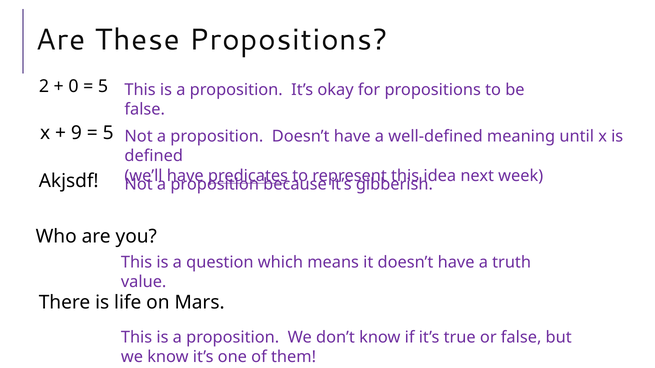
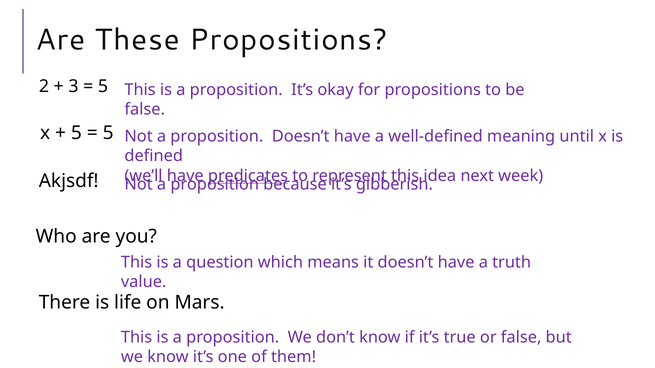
0: 0 -> 3 (73, 86)
9: 9 -> 5 (76, 133)
